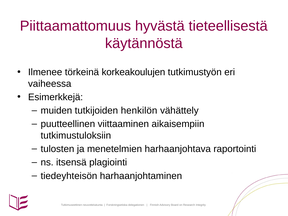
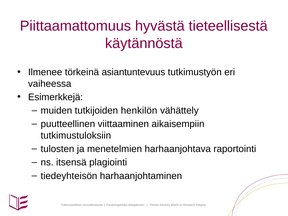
korkeakoulujen: korkeakoulujen -> asiantuntevuus (133, 72)
